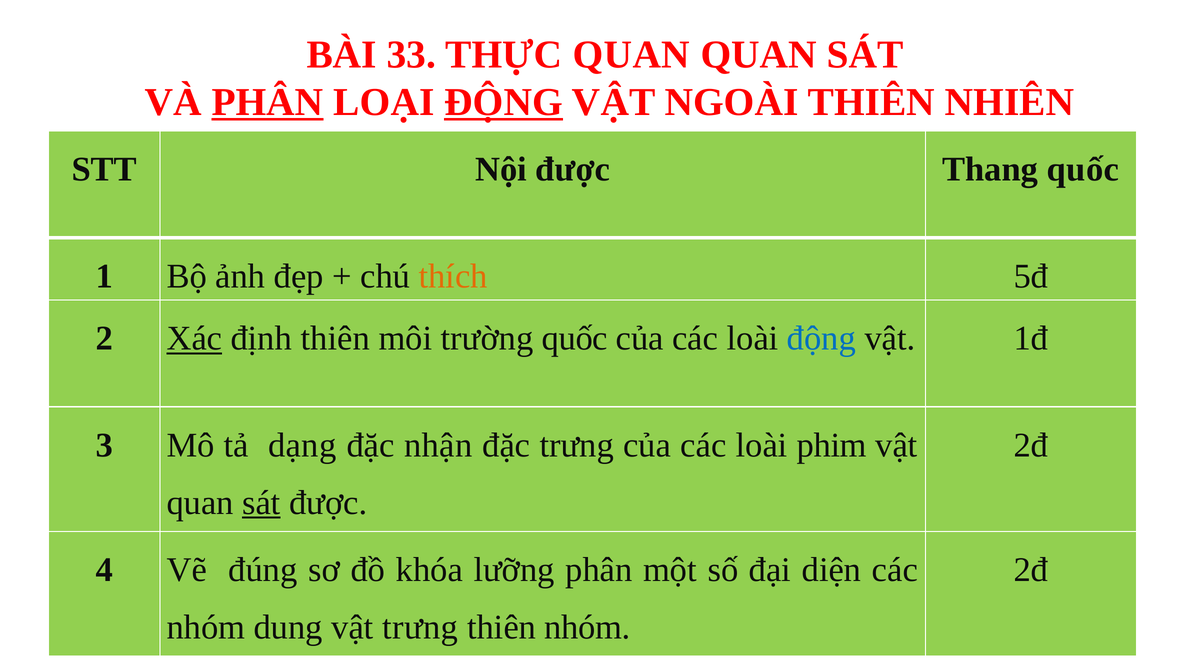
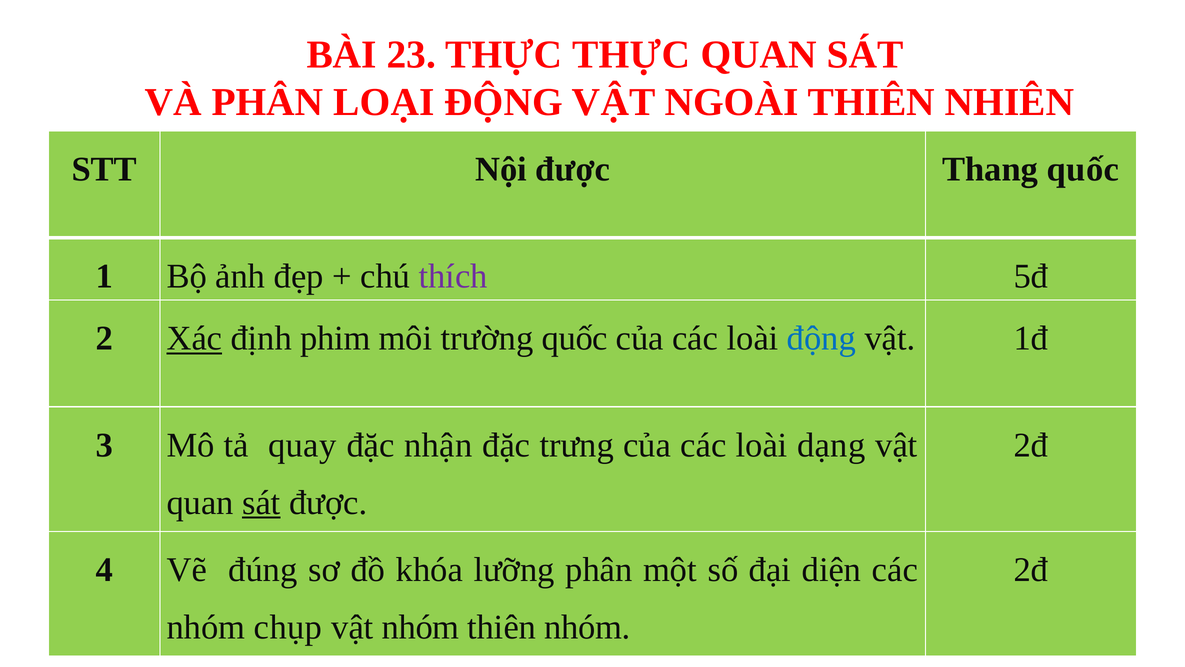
33: 33 -> 23 (411, 55)
THỰC QUAN: QUAN -> THỰC (631, 55)
PHÂN underline: present -> none (268, 102)
ĐỘNG underline: present -> none (504, 102)
thích colour: orange -> purple (453, 276)
định thiên: thiên -> phim (335, 338)
dạng: dạng -> quay (302, 445)
phim: phim -> dạng (831, 445)
dung: dung -> chụp (288, 627)
vật trưng: trưng -> nhóm (421, 627)
